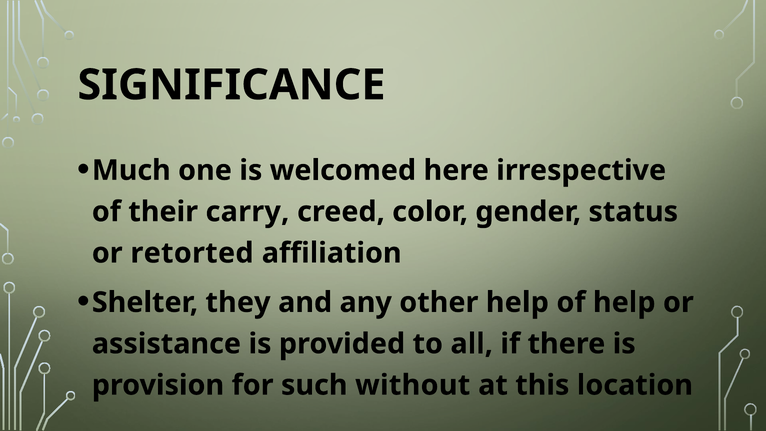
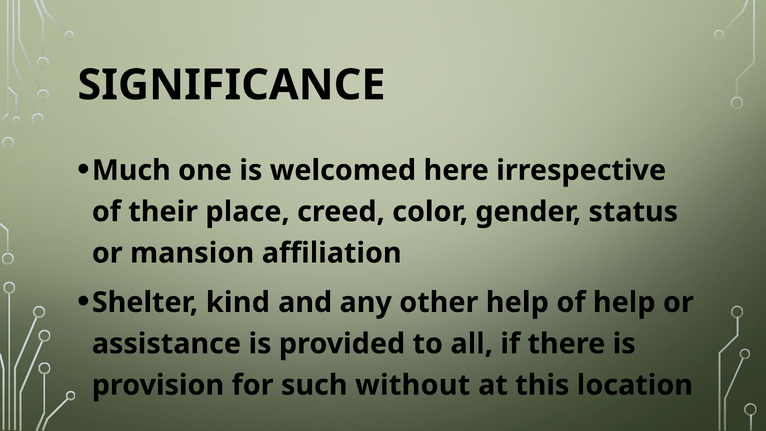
carry: carry -> place (248, 212)
retorted: retorted -> mansion (192, 253)
they: they -> kind (238, 302)
